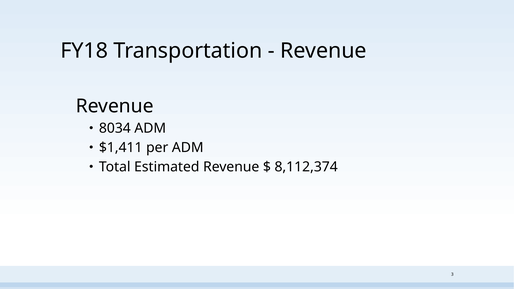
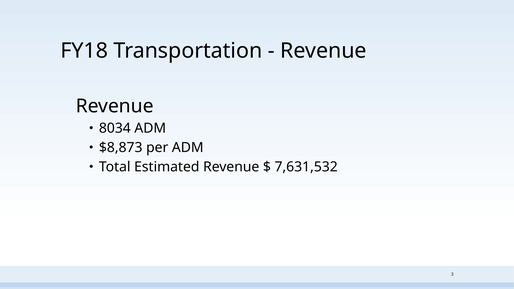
$1,411: $1,411 -> $8,873 (121, 148)
8,112,374: 8,112,374 -> 7,631,532 (306, 167)
